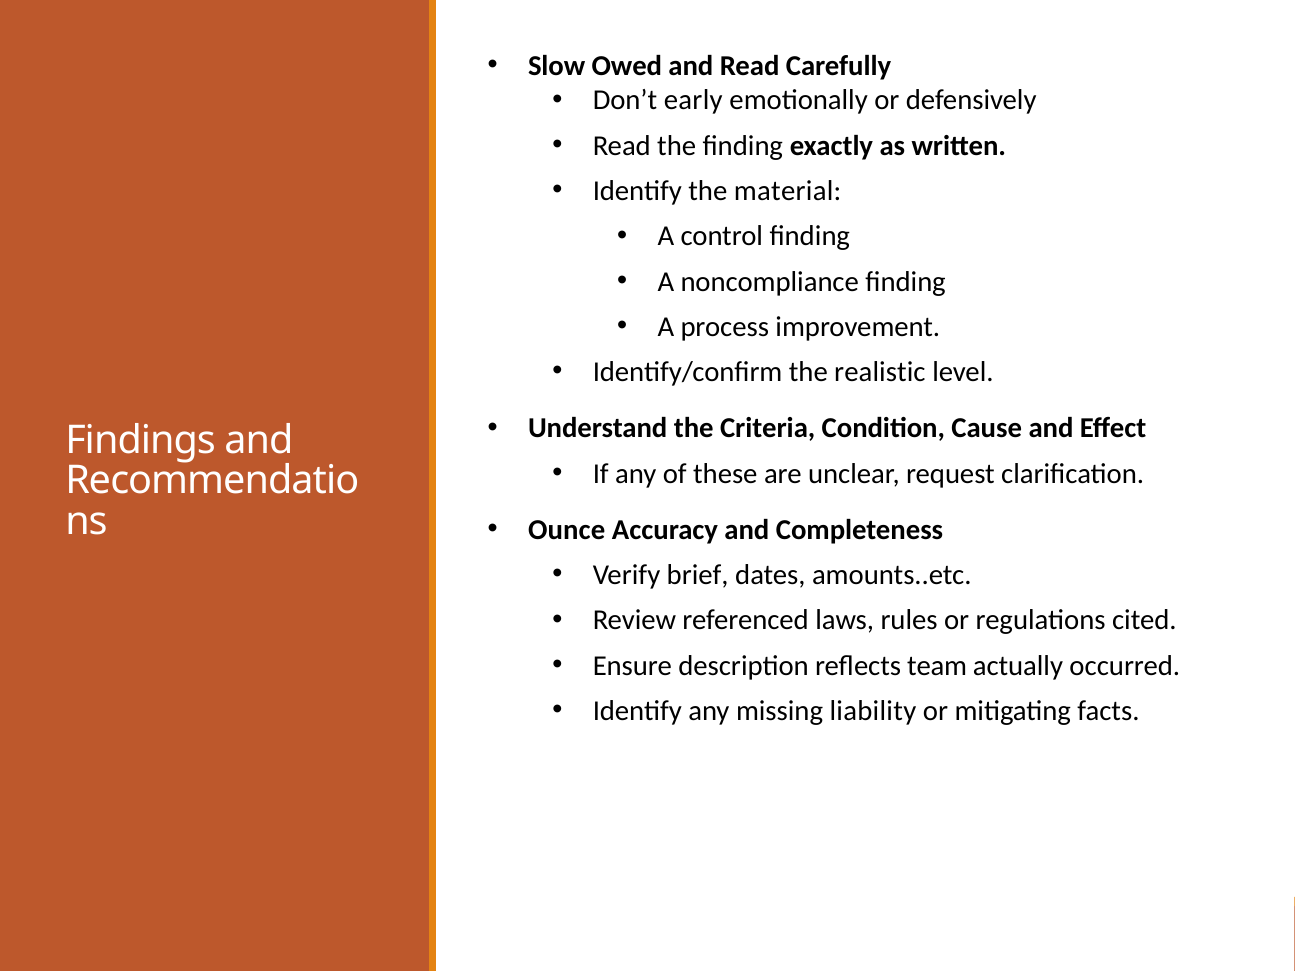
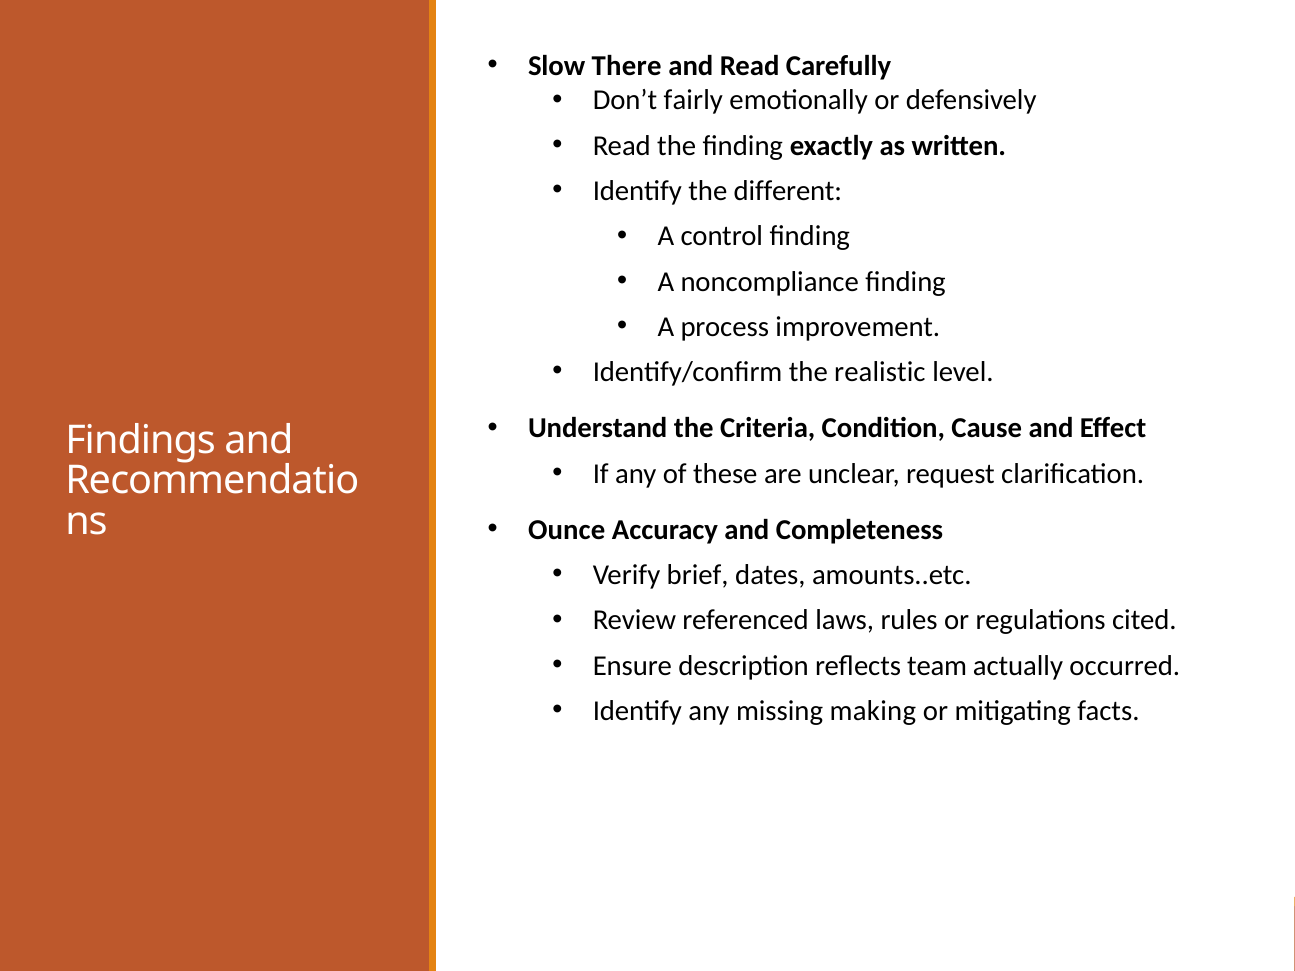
Owed: Owed -> There (627, 66)
early: early -> fairly (693, 100)
material: material -> different (788, 191)
liability: liability -> making (873, 711)
